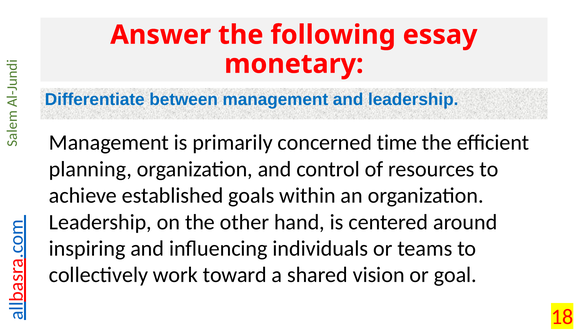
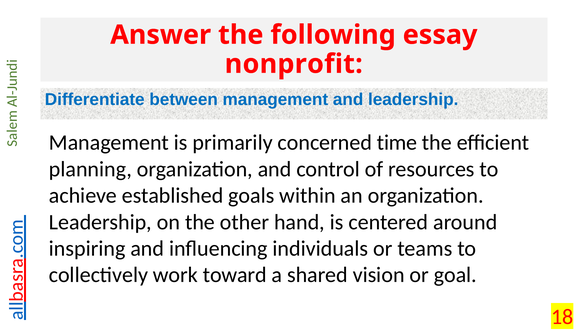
monetary: monetary -> nonprofit (294, 64)
